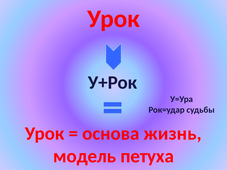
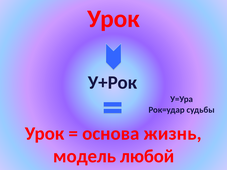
петуха: петуха -> любой (147, 156)
